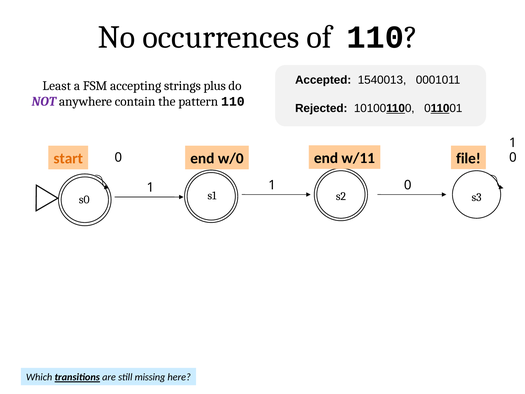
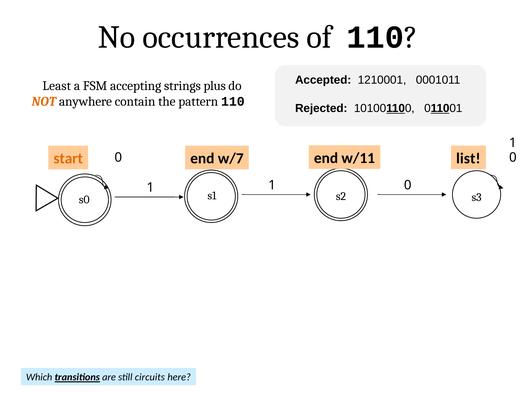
1540013: 1540013 -> 1210001 (382, 80)
NOT colour: purple -> orange (44, 101)
w/0: w/0 -> w/7 (231, 159)
file: file -> list (468, 158)
missing: missing -> circuits (150, 377)
